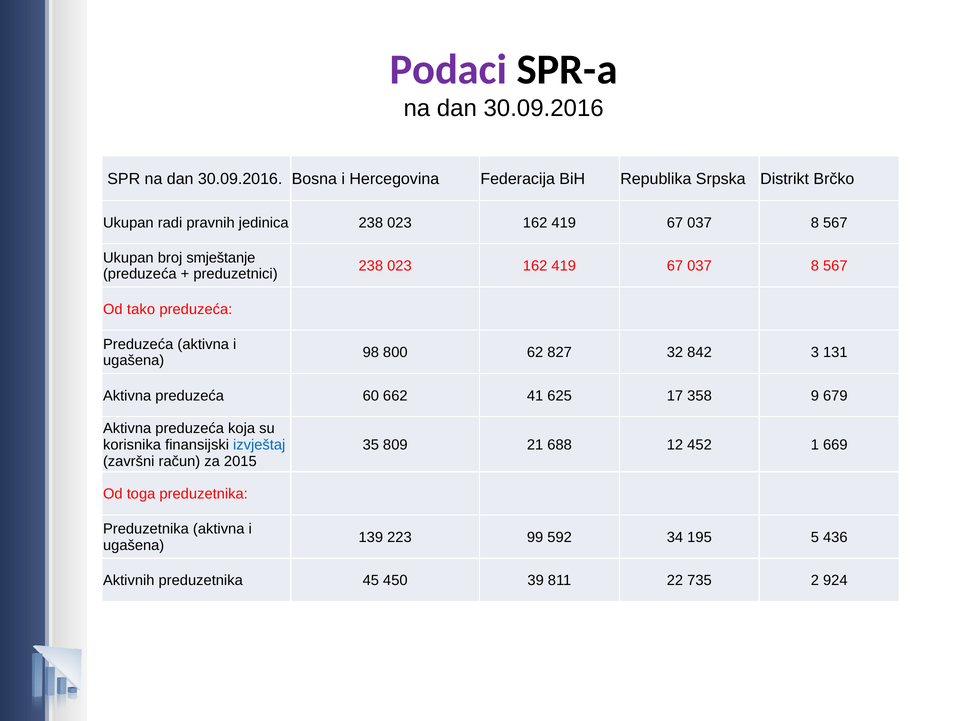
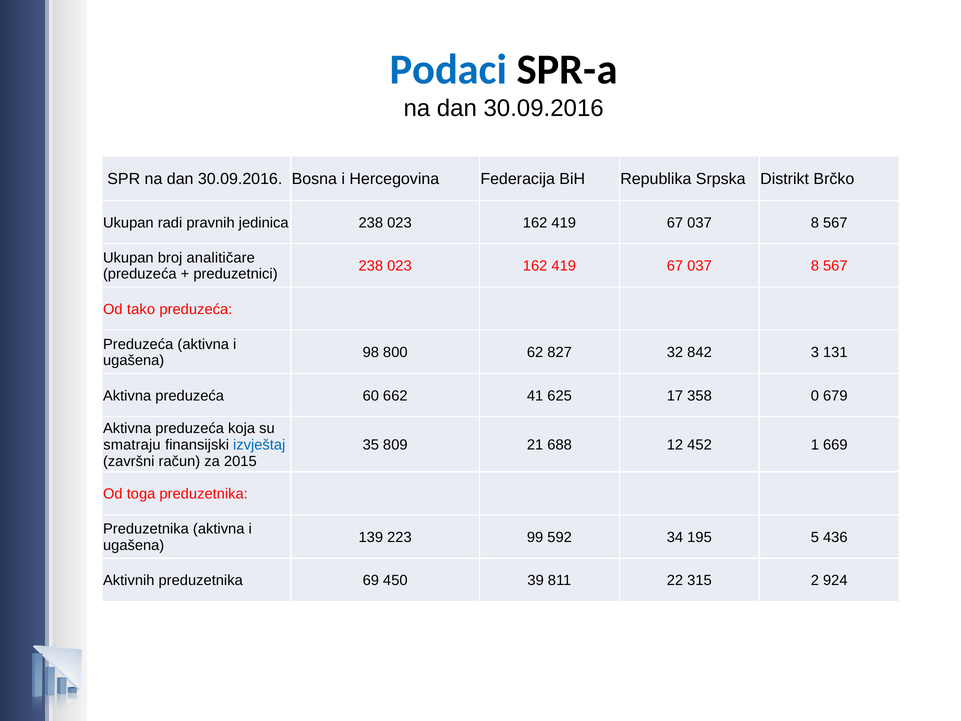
Podaci colour: purple -> blue (448, 70)
smještanje: smještanje -> analitičare (221, 258)
9: 9 -> 0 (815, 396)
korisnika: korisnika -> smatraju (132, 445)
45: 45 -> 69 (371, 580)
735: 735 -> 315 (699, 580)
